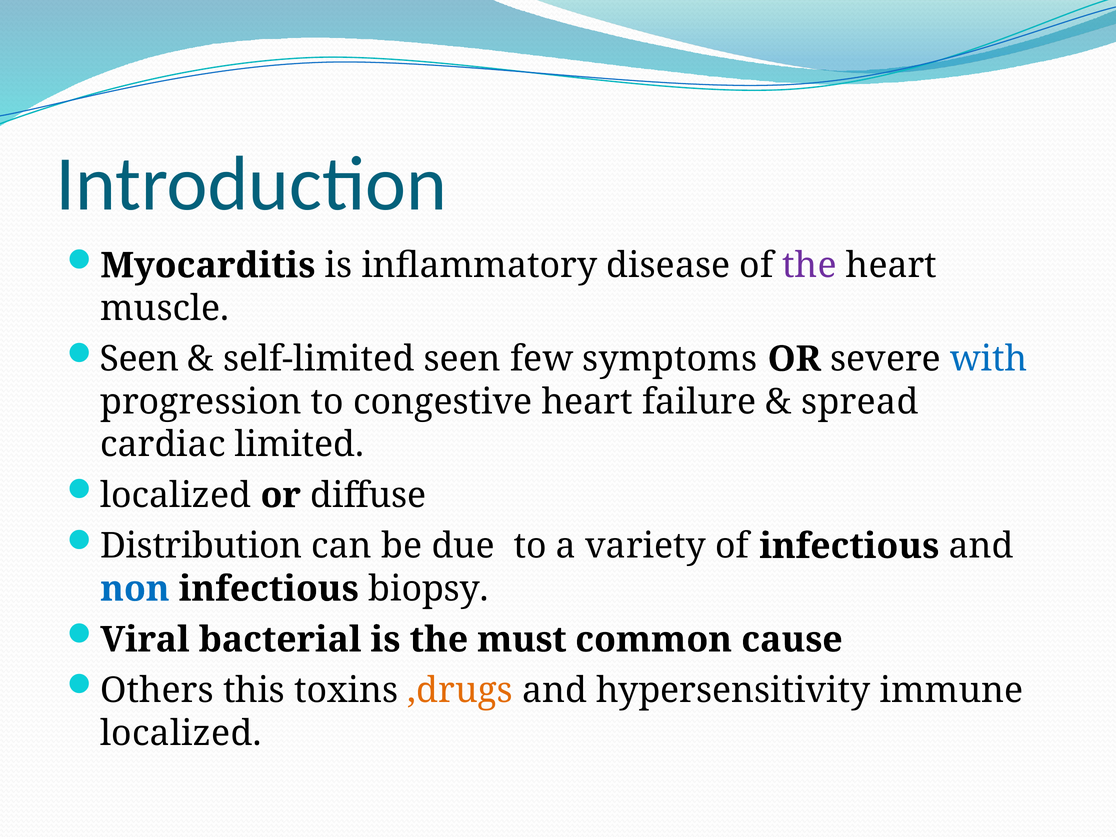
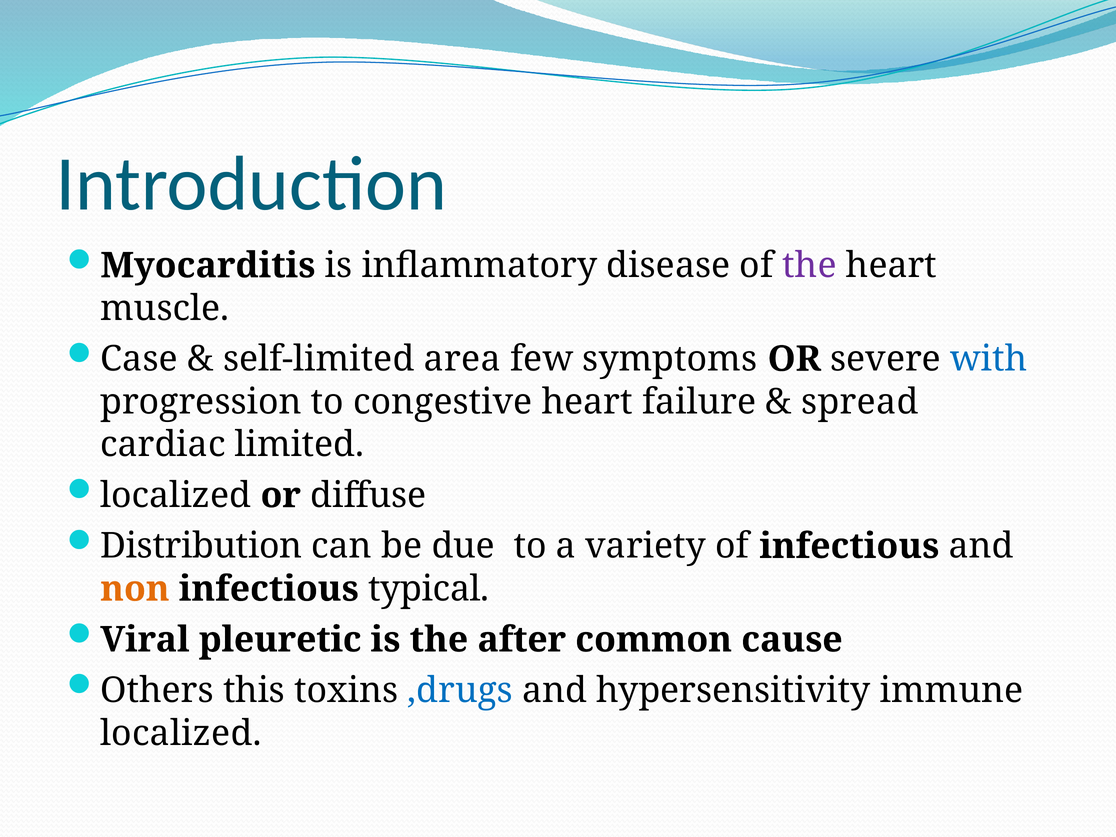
Seen: Seen -> Case (139, 359)
self-limited seen: seen -> area (462, 359)
non colour: blue -> orange (135, 589)
biopsy: biopsy -> typical (429, 589)
bacterial: bacterial -> pleuretic (280, 640)
must: must -> after (522, 640)
,drugs colour: orange -> blue (460, 691)
